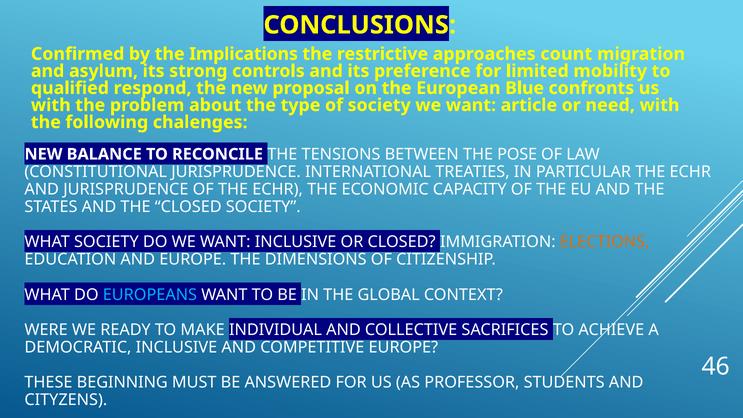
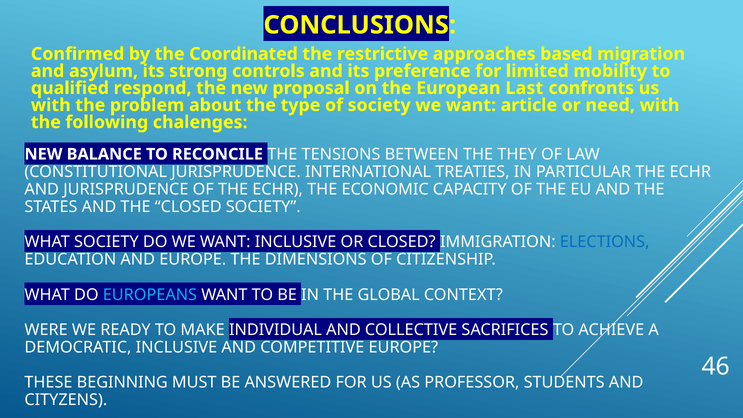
Implications: Implications -> Coordinated (244, 54)
count: count -> based (566, 54)
Blue: Blue -> Last (524, 88)
POSE: POSE -> THEY (517, 154)
ELECTIONS colour: orange -> blue (605, 242)
